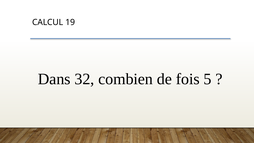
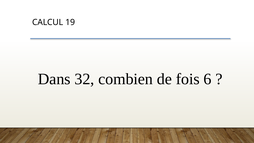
5: 5 -> 6 (208, 79)
